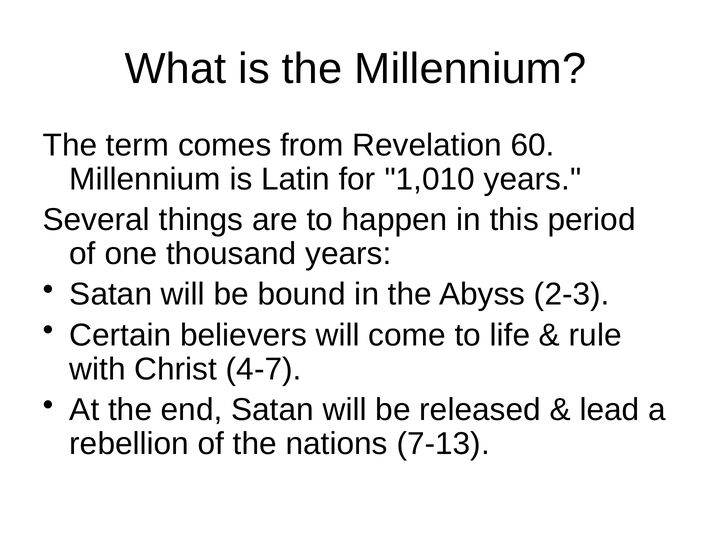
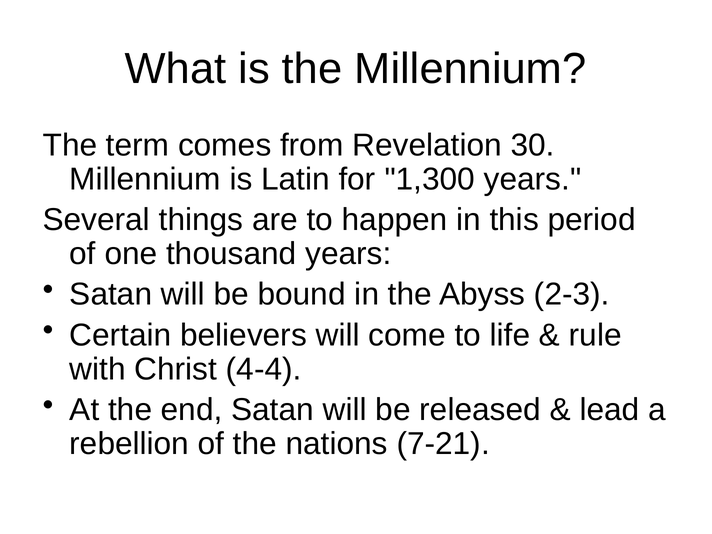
60: 60 -> 30 (532, 145)
1,010: 1,010 -> 1,300 (430, 179)
4-7: 4-7 -> 4-4 (264, 369)
7-13: 7-13 -> 7-21 (443, 444)
